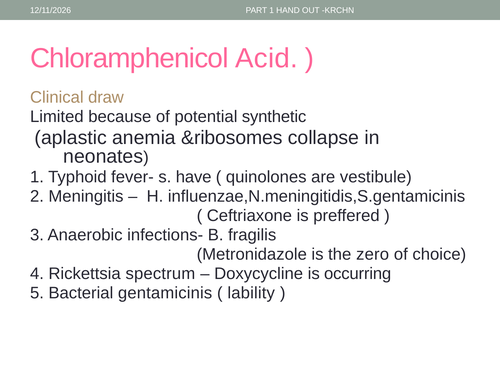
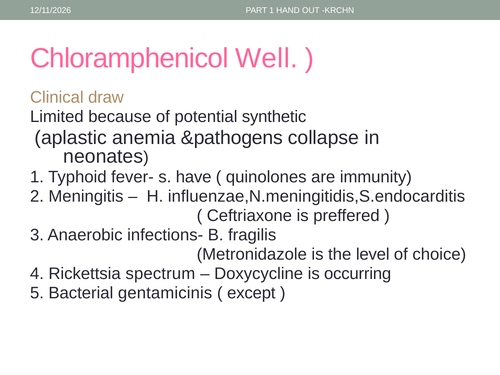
Acid: Acid -> Well (266, 58)
&ribosomes: &ribosomes -> &pathogens (232, 138)
vestibule: vestibule -> immunity (376, 177)
influenzae,N.meningitidis,S.gentamicinis: influenzae,N.meningitidis,S.gentamicinis -> influenzae,N.meningitidis,S.endocarditis (317, 196)
zero: zero -> level (373, 254)
lability: lability -> except (251, 293)
